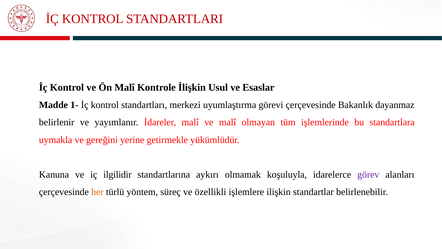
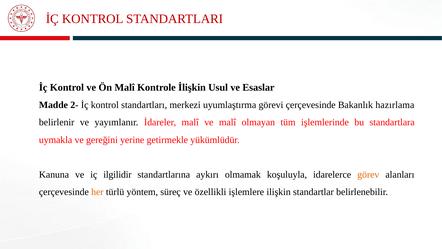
1-: 1- -> 2- (74, 105)
dayanmaz: dayanmaz -> hazırlama (395, 105)
görev colour: purple -> orange (368, 174)
